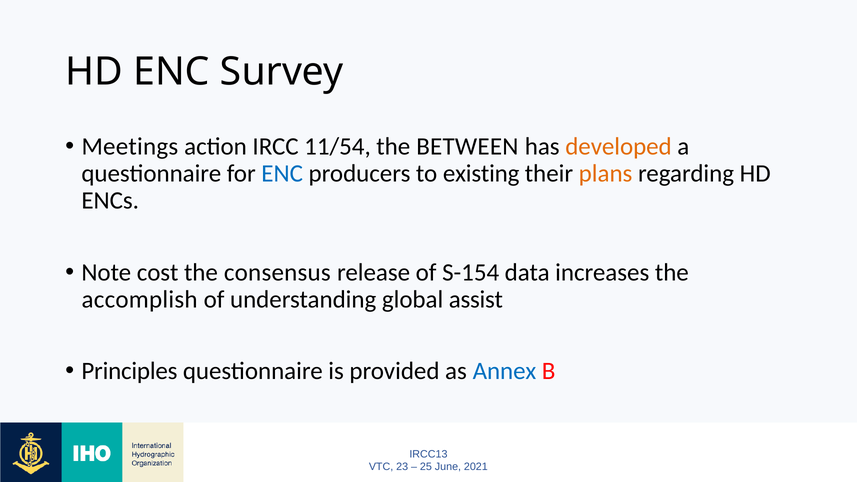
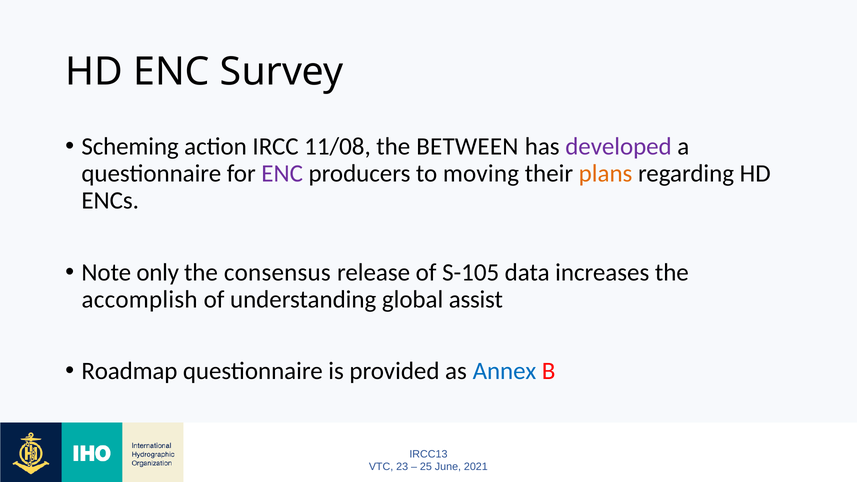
Meetings: Meetings -> Scheming (130, 146)
11/54: 11/54 -> 11/08 (337, 146)
developed colour: orange -> purple (619, 146)
ENC colour: blue -> purple (282, 173)
existing: existing -> moving (481, 173)
cost: cost -> only (158, 272)
S-154: S-154 -> S-105 (471, 272)
Principles: Principles -> Roadmap (129, 371)
